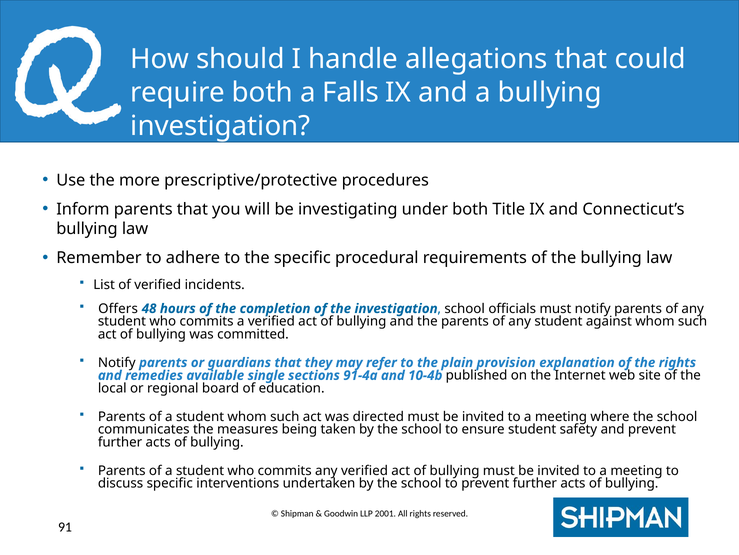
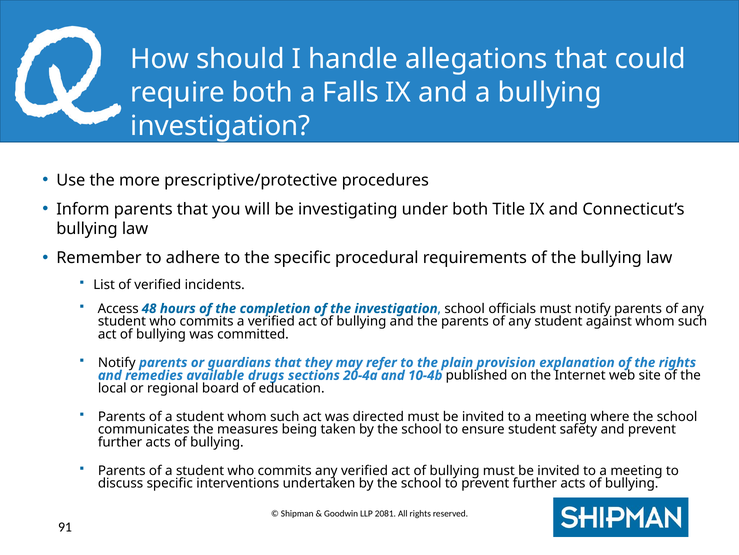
Offers: Offers -> Access (118, 308)
single: single -> drugs (266, 375)
91-4a: 91-4a -> 20-4a (360, 375)
2001: 2001 -> 2081 (385, 513)
